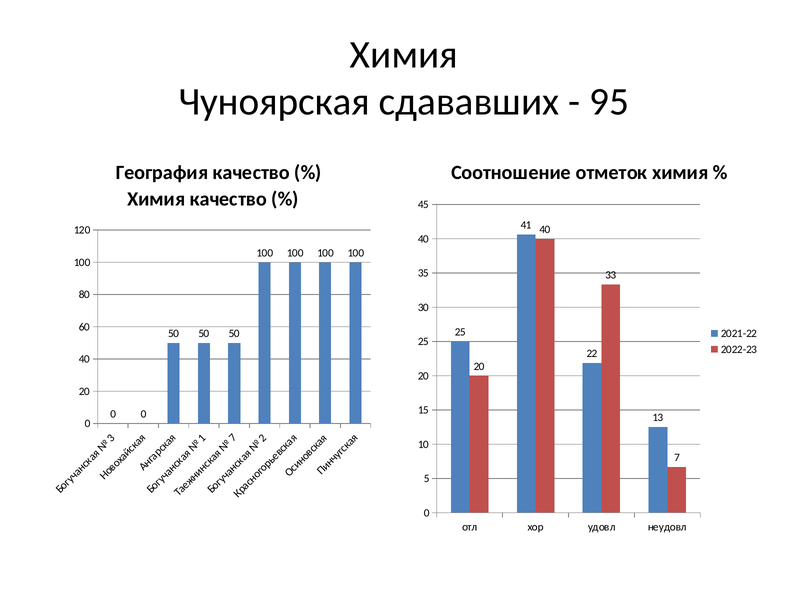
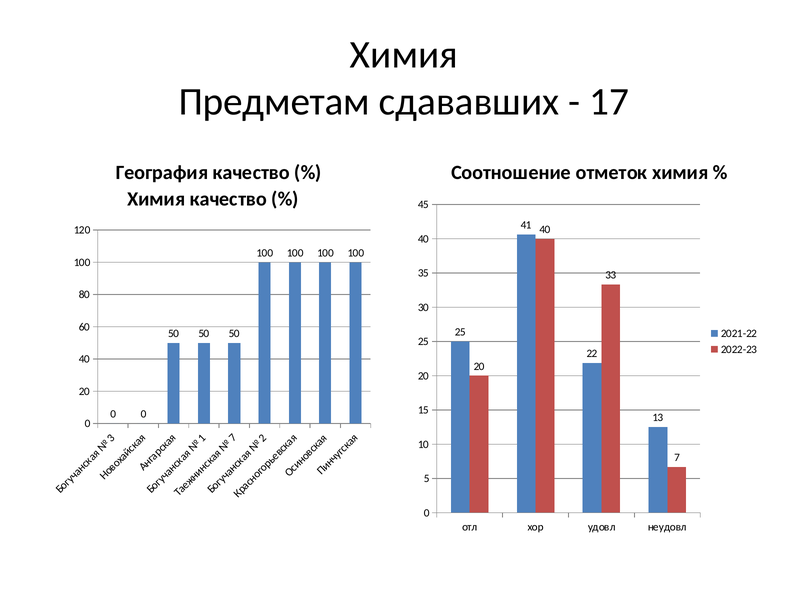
Чуноярская: Чуноярская -> Предметам (274, 102)
95: 95 -> 17 (609, 102)
